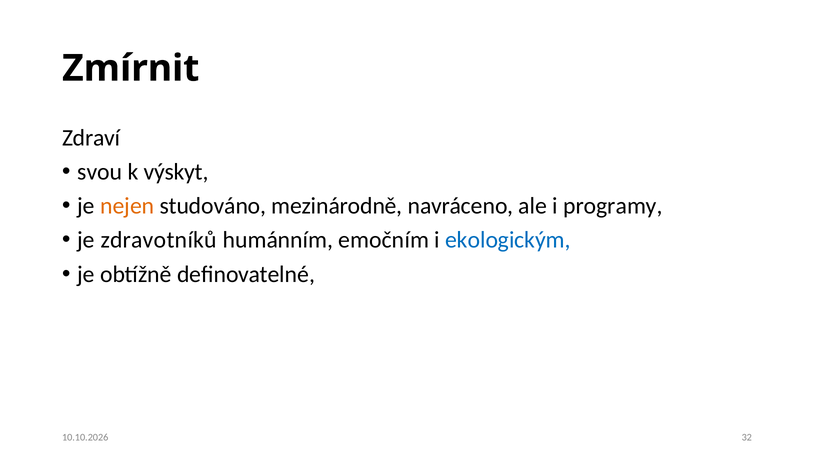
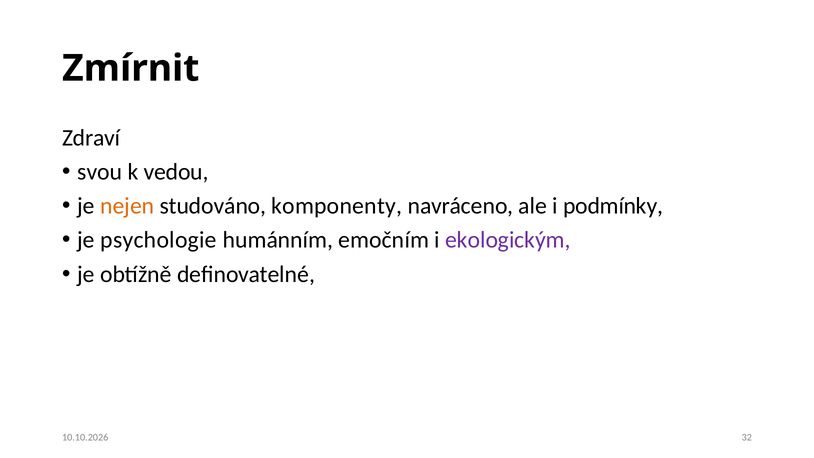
výskyt: výskyt -> vedou (176, 172)
mezinárodně: mezinárodně -> komponenty (337, 206)
programy: programy -> podmínky (613, 206)
zdravotníků: zdravotníků -> psychologie (159, 240)
ekologickým colour: blue -> purple (508, 240)
